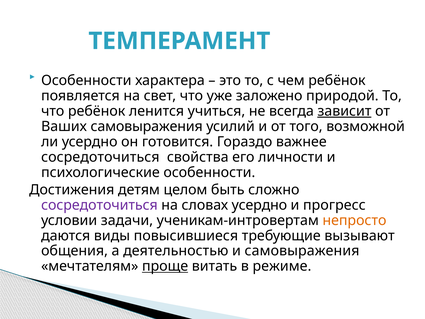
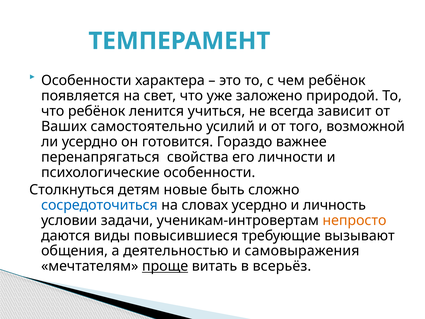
зависит underline: present -> none (344, 111)
Ваших самовыражения: самовыражения -> самостоятельно (147, 126)
сосредоточиться: сосредоточиться -> перенапрягаться (100, 157)
Достижения: Достижения -> Столкнуться (72, 190)
целом: целом -> новые (185, 190)
сосредоточиться colour: purple -> blue (99, 205)
прогресс: прогресс -> личность (334, 205)
режиме: режиме -> всерьёз (282, 266)
